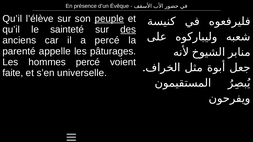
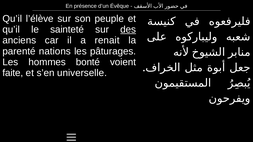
peuple underline: present -> none (109, 19)
a percé: percé -> renait (107, 40)
appelle: appelle -> nations (55, 51)
hommes percé: percé -> bonté (88, 62)
